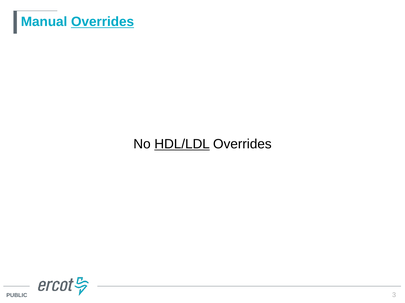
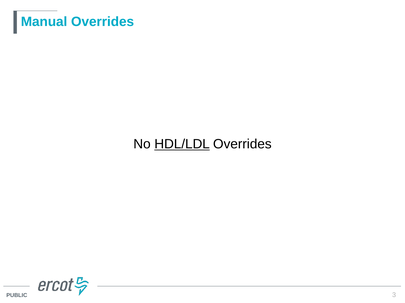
Overrides underline: present -> none (103, 22)
